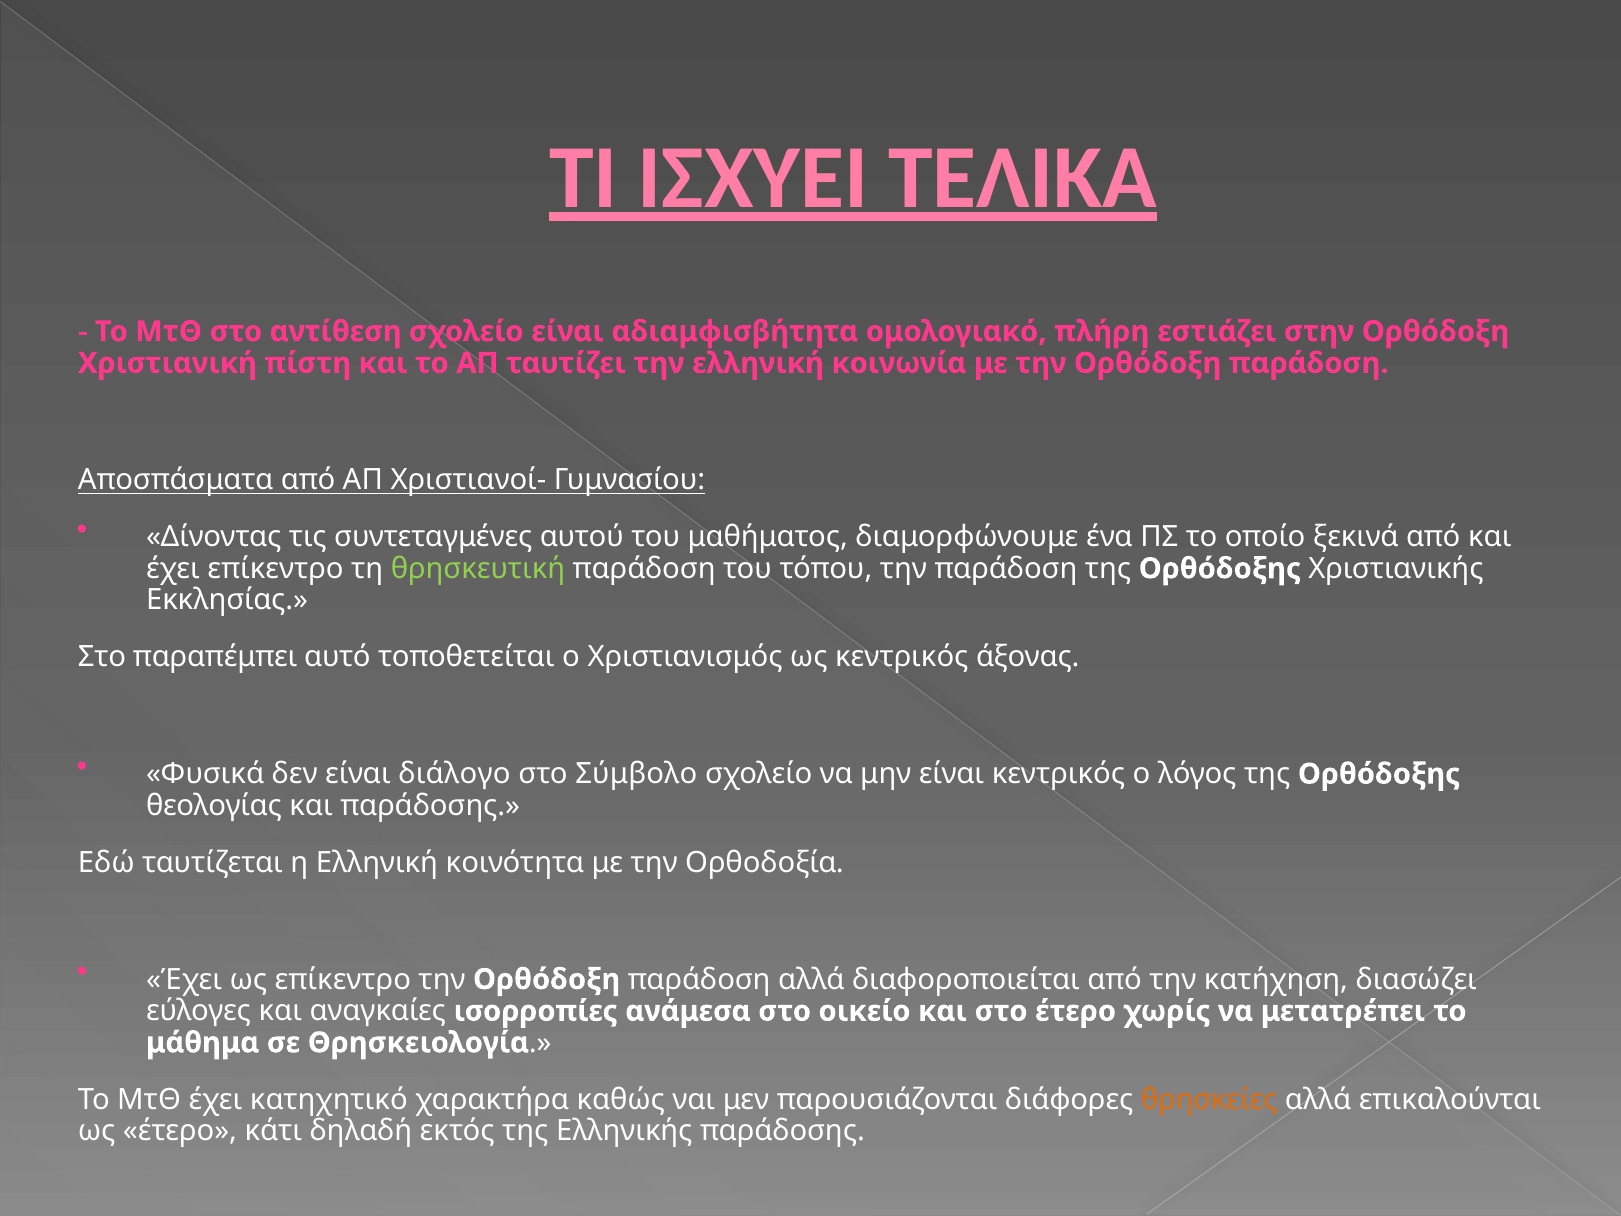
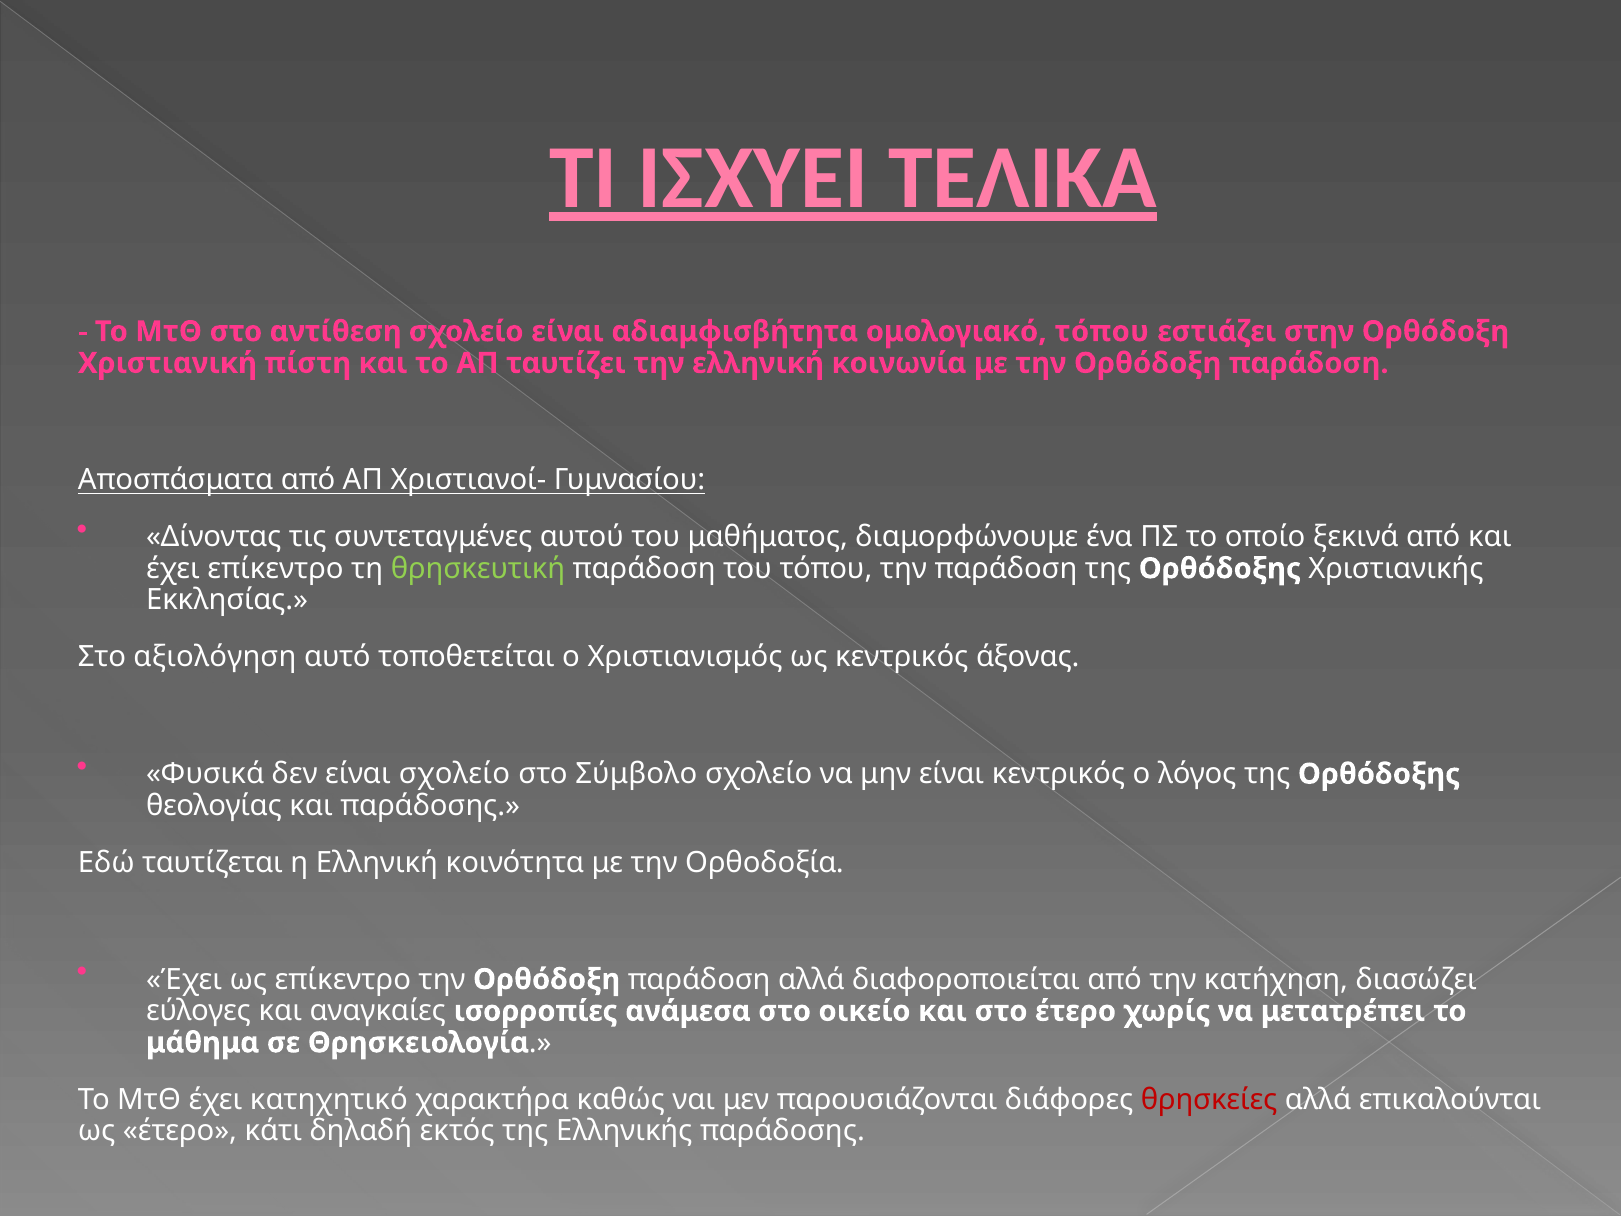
ομολογιακό πλήρη: πλήρη -> τόπου (1102, 332)
παραπέμπει: παραπέμπει -> αξιολόγηση (215, 657)
είναι διάλογο: διάλογο -> σχολείο (454, 774)
θρησκείες colour: orange -> red (1209, 1099)
